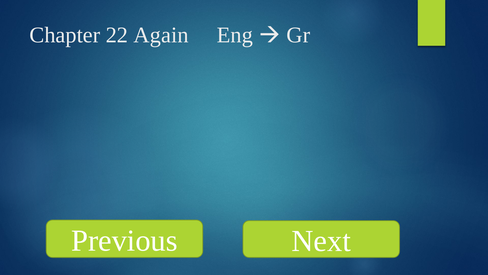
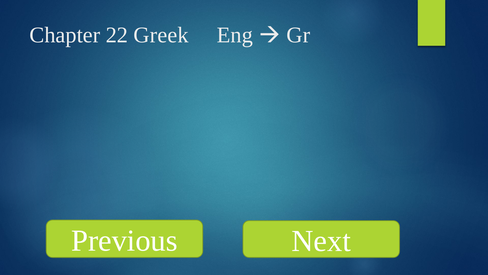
Again: Again -> Greek (161, 35)
